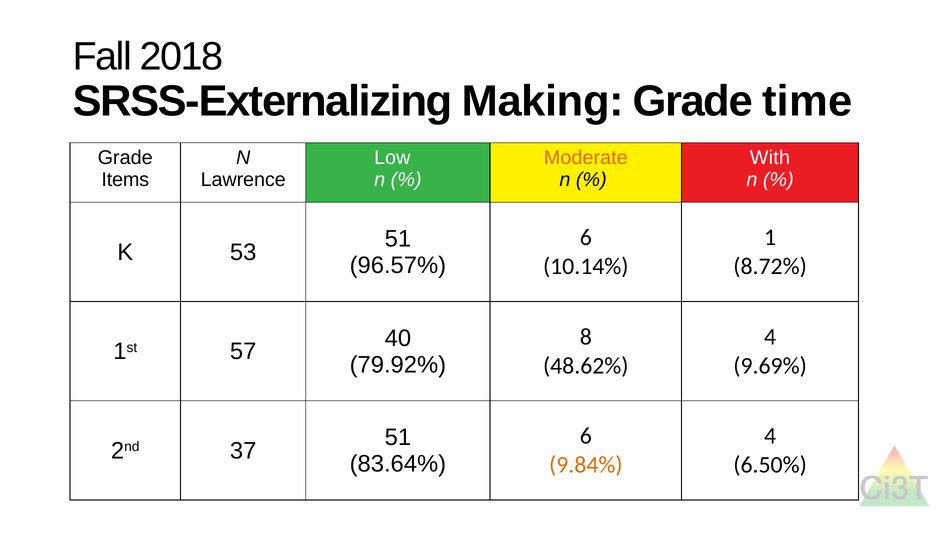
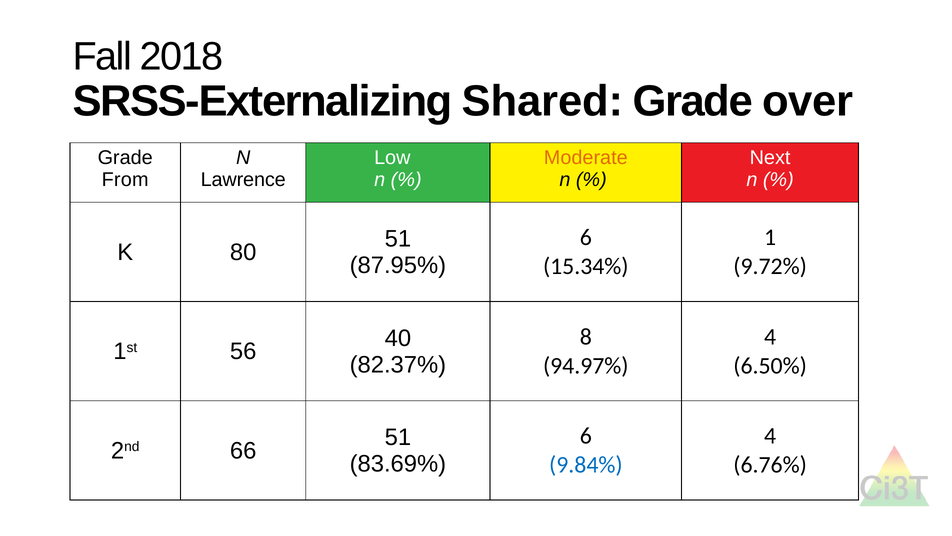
Making: Making -> Shared (543, 101)
time: time -> over (808, 101)
With: With -> Next (770, 158)
Items: Items -> From (125, 180)
53: 53 -> 80 (243, 252)
96.57%: 96.57% -> 87.95% (398, 265)
10.14%: 10.14% -> 15.34% (586, 266)
8.72%: 8.72% -> 9.72% (770, 266)
57: 57 -> 56 (243, 351)
79.92%: 79.92% -> 82.37% (398, 364)
48.62%: 48.62% -> 94.97% (586, 365)
9.69%: 9.69% -> 6.50% (770, 365)
37: 37 -> 66 (243, 450)
83.64%: 83.64% -> 83.69% (398, 464)
9.84% colour: orange -> blue (586, 465)
6.50%: 6.50% -> 6.76% (770, 465)
